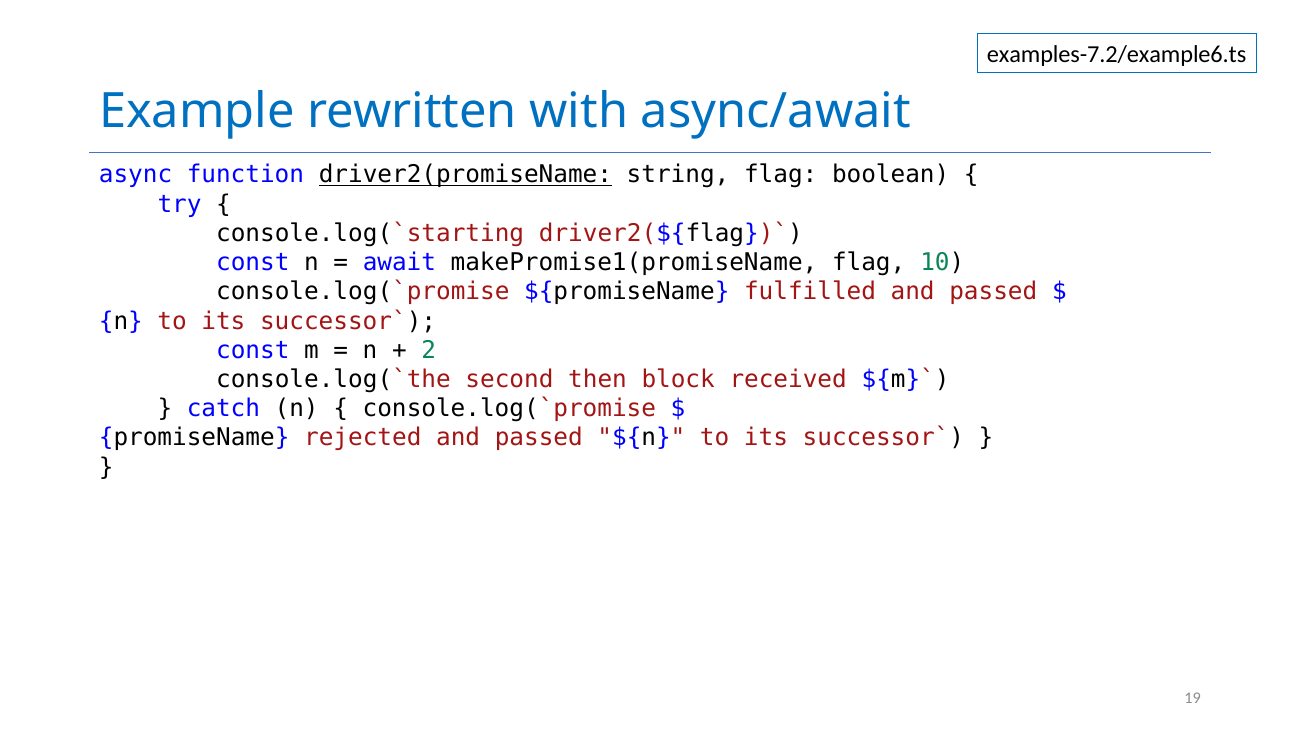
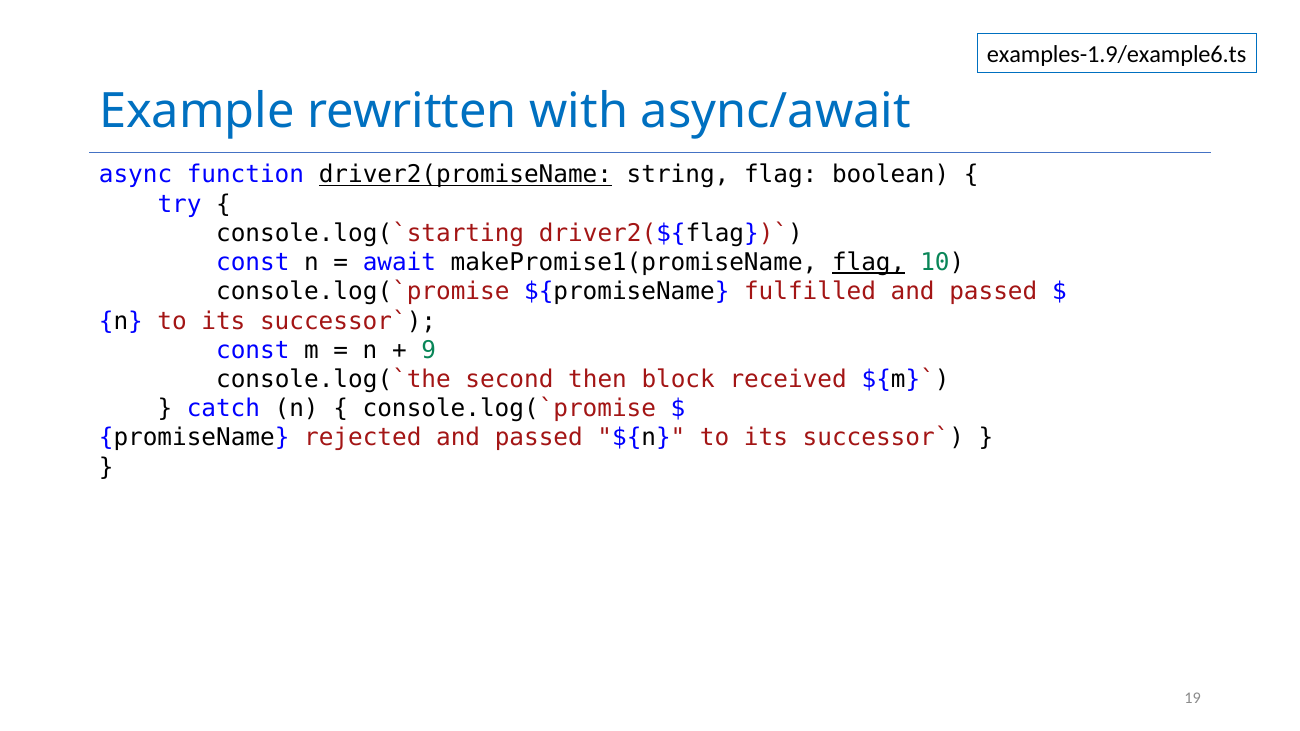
examples-7.2/example6.ts: examples-7.2/example6.ts -> examples-1.9/example6.ts (1117, 55)
flag underline: none -> present (869, 263)
2: 2 -> 9 (429, 350)
